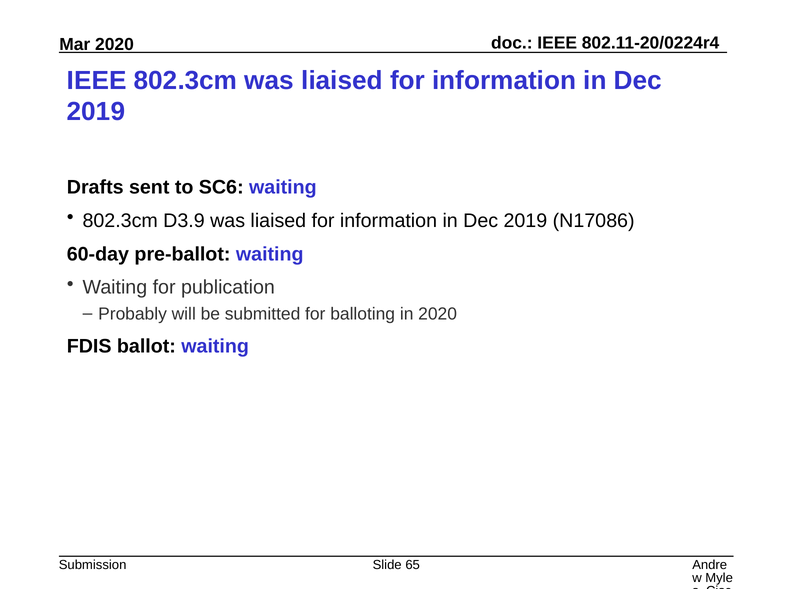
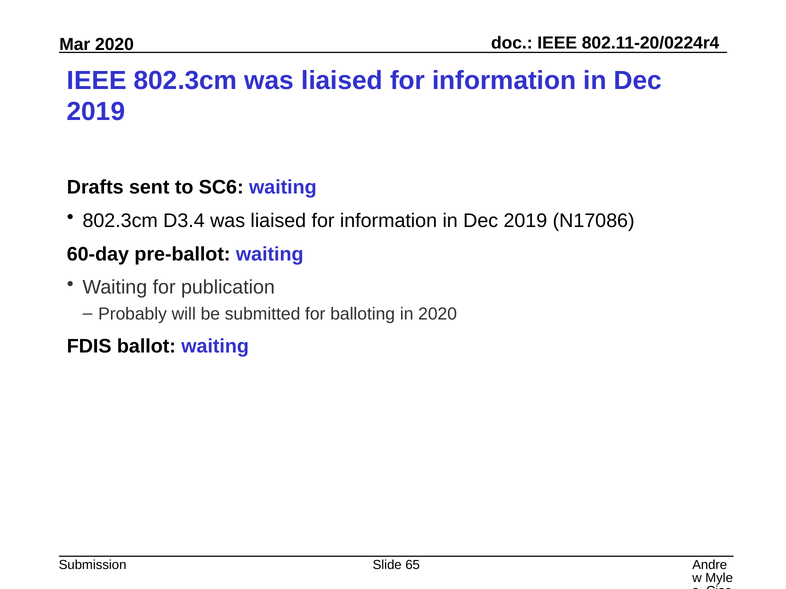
D3.9: D3.9 -> D3.4 (184, 221)
